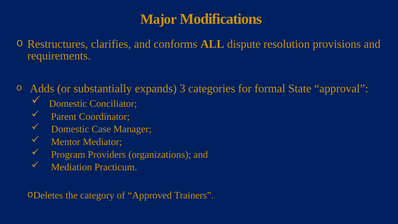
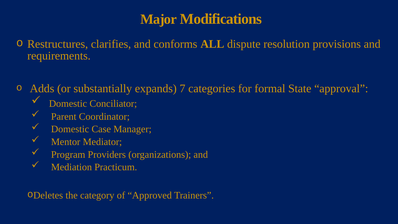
3: 3 -> 7 (183, 89)
